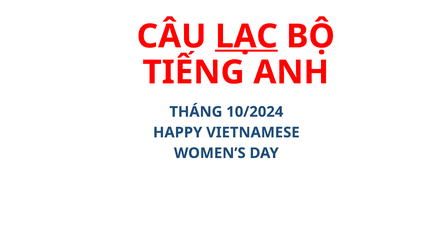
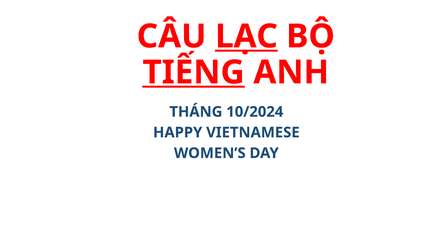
TIẾNG underline: none -> present (194, 73)
